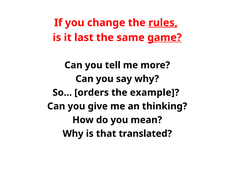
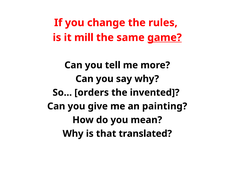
rules underline: present -> none (163, 23)
last: last -> mill (84, 37)
example: example -> invented (155, 92)
thinking: thinking -> painting (165, 106)
